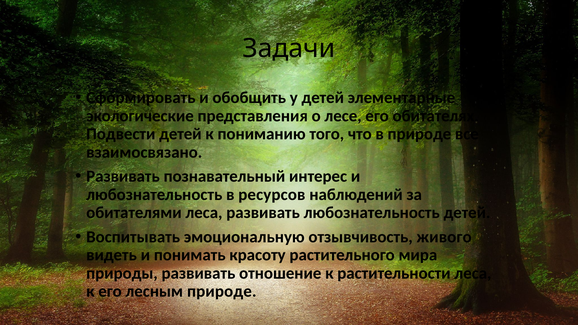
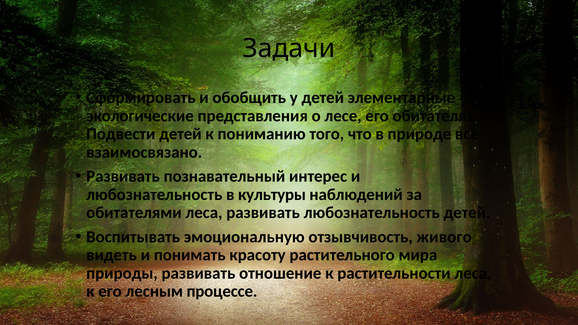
ресурсов: ресурсов -> культуры (272, 195)
лесным природе: природе -> процессе (222, 291)
